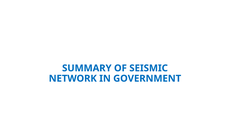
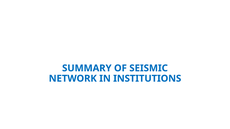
GOVERNMENT: GOVERNMENT -> INSTITUTIONS (147, 79)
